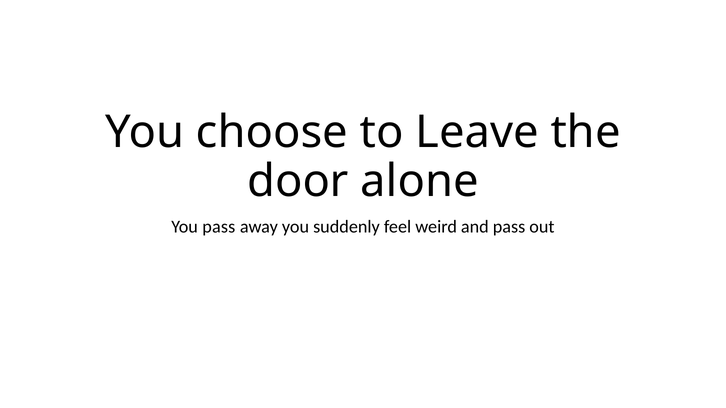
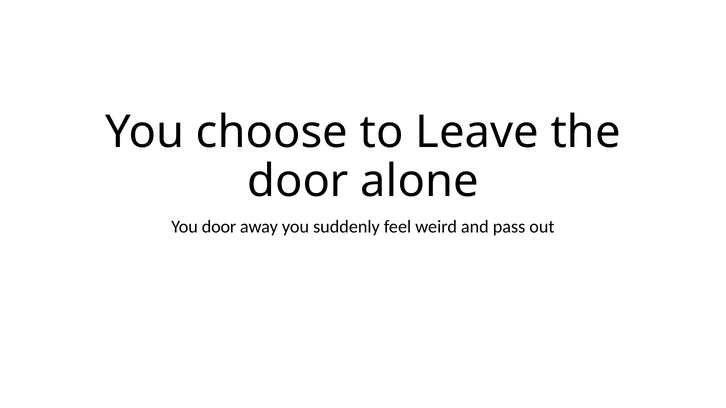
You pass: pass -> door (219, 227)
